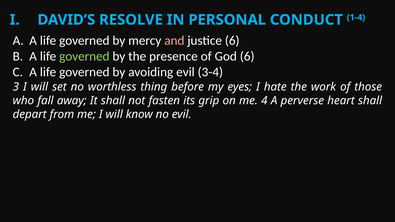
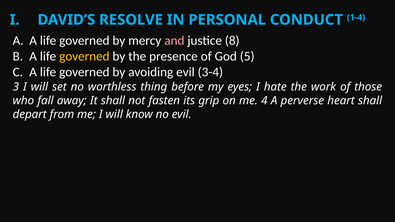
justice 6: 6 -> 8 (232, 40)
governed colour: light green -> yellow (84, 56)
God 6: 6 -> 5 (247, 56)
